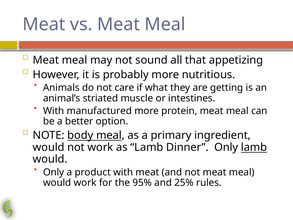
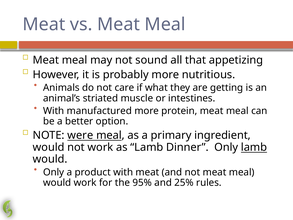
body: body -> were (80, 135)
